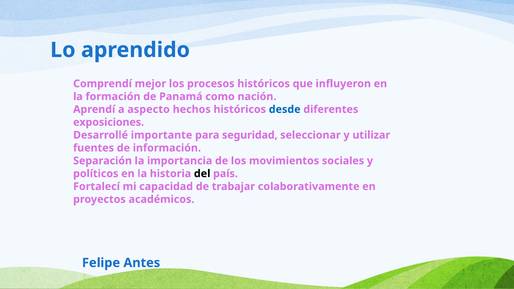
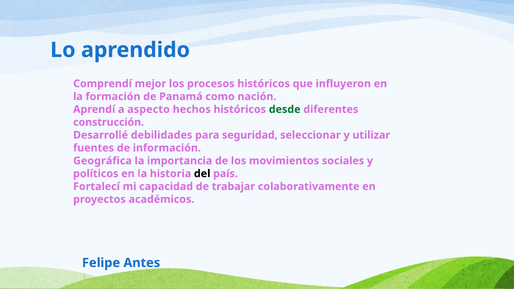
desde colour: blue -> green (285, 109)
exposiciones: exposiciones -> construcción (109, 122)
importante: importante -> debilidades (162, 135)
Separación: Separación -> Geográfica (102, 161)
